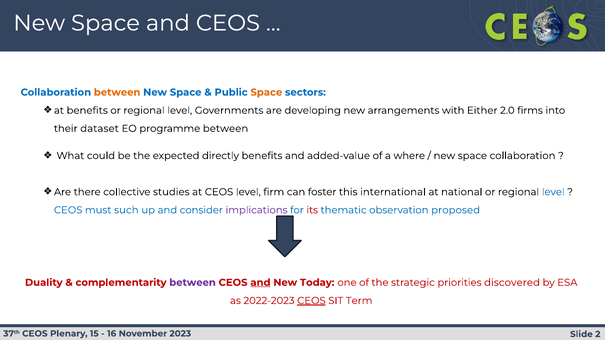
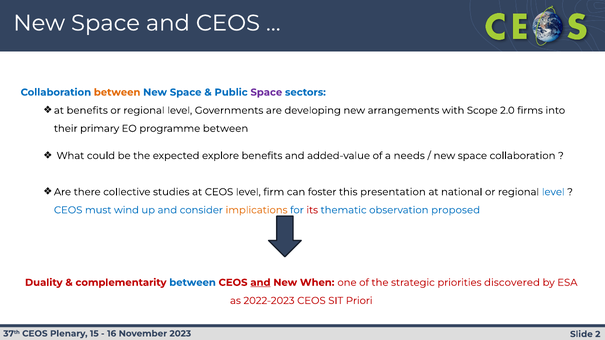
Space colour: orange -> purple (266, 92)
Either: Either -> Scope (482, 111)
dataset: dataset -> primary (100, 129)
directly: directly -> explore (221, 156)
where: where -> needs (409, 156)
international: international -> presentation (393, 192)
such: such -> wind (126, 210)
implications colour: purple -> orange (257, 210)
between colour: purple -> blue (193, 283)
Today: Today -> When (317, 283)
CEOS underline: present -> none (311, 301)
Term: Term -> Priori (359, 301)
